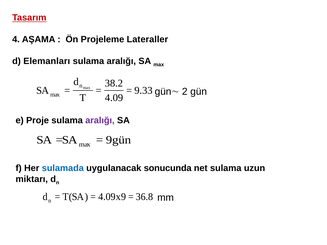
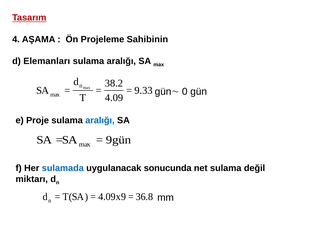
Lateraller: Lateraller -> Sahibinin (147, 39)
2: 2 -> 0 (185, 92)
aralığı colour: purple -> blue (100, 121)
uzun: uzun -> değil (255, 168)
